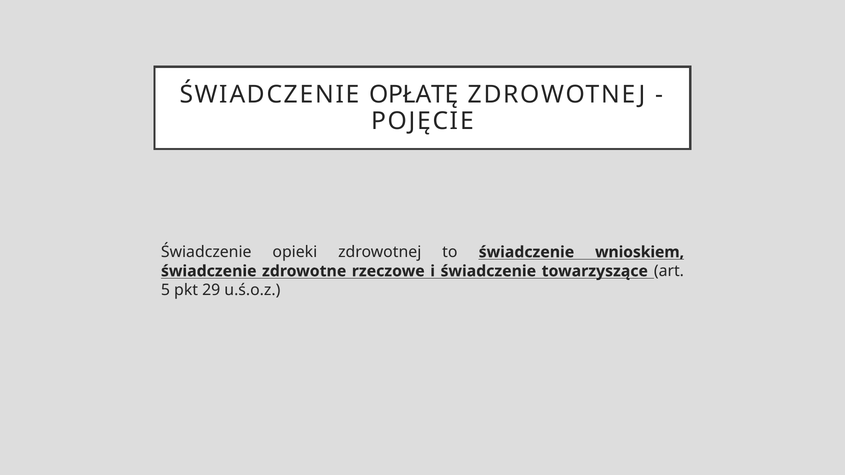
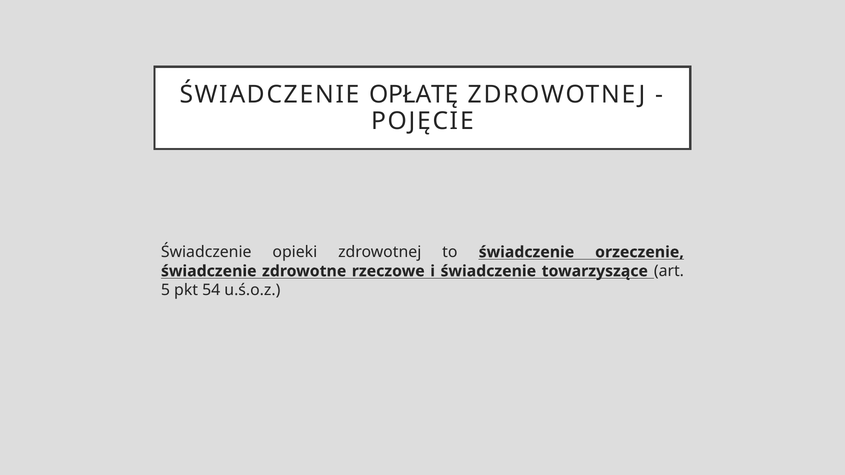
wnioskiem: wnioskiem -> orzeczenie (639, 252)
29: 29 -> 54 (211, 290)
